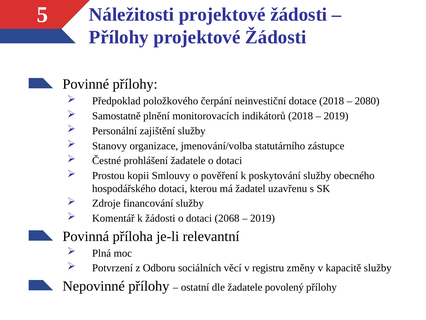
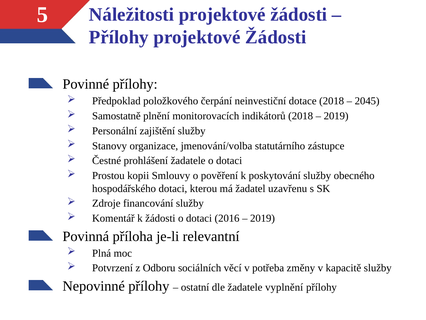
2080: 2080 -> 2045 (367, 101)
2068: 2068 -> 2016 (227, 218)
registru: registru -> potřeba (268, 268)
povolený: povolený -> vyplnění (284, 287)
